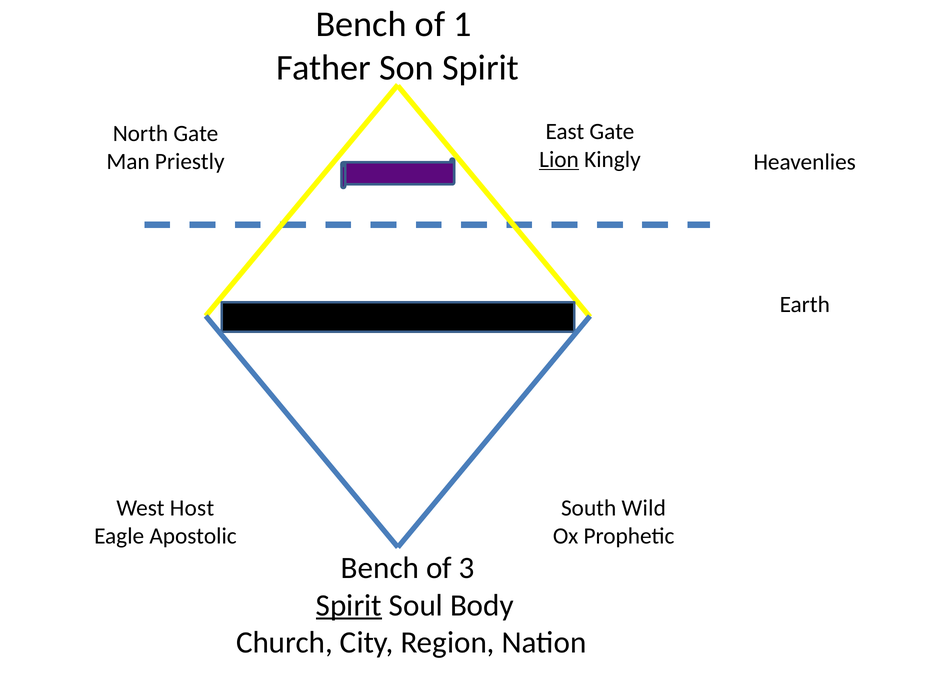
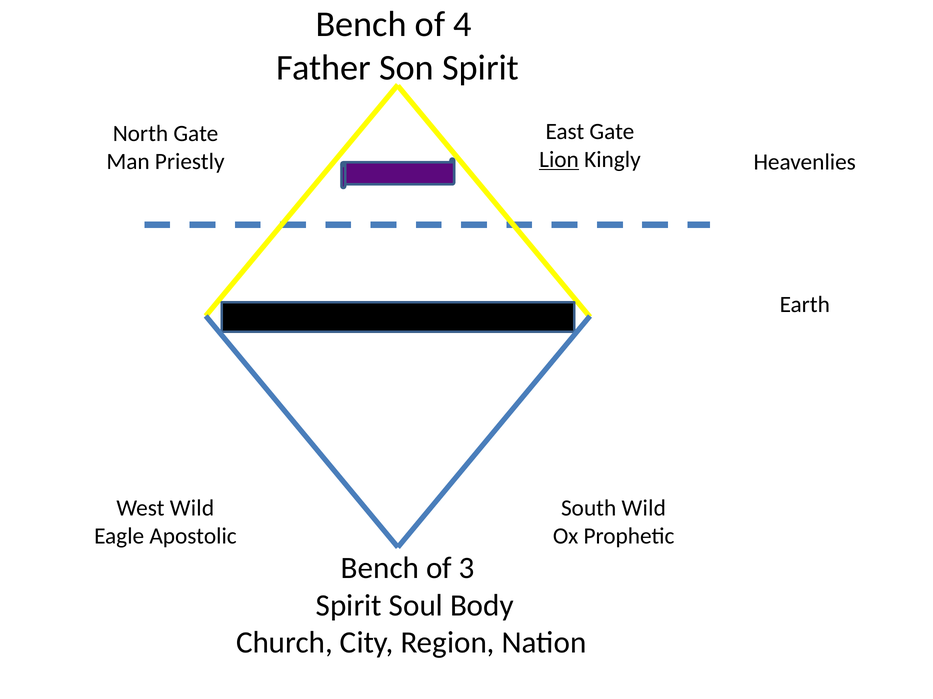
1: 1 -> 4 (462, 25)
West Host: Host -> Wild (192, 509)
Spirit underline: present -> none (349, 606)
